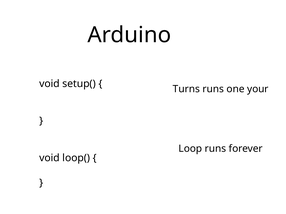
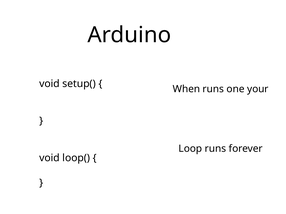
Turns: Turns -> When (186, 89)
